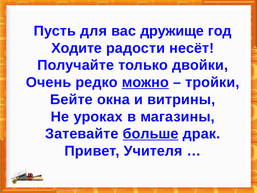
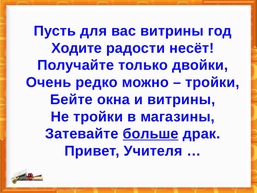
вас дружище: дружище -> витрины (172, 31)
можно underline: present -> none (145, 82)
Не уроках: уроках -> тройки (98, 117)
